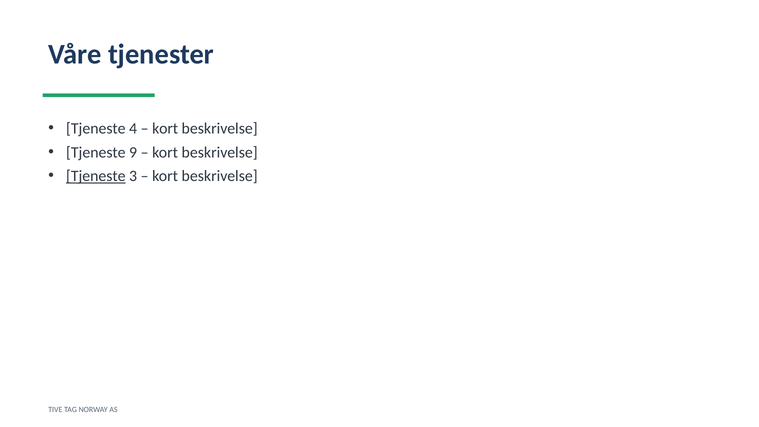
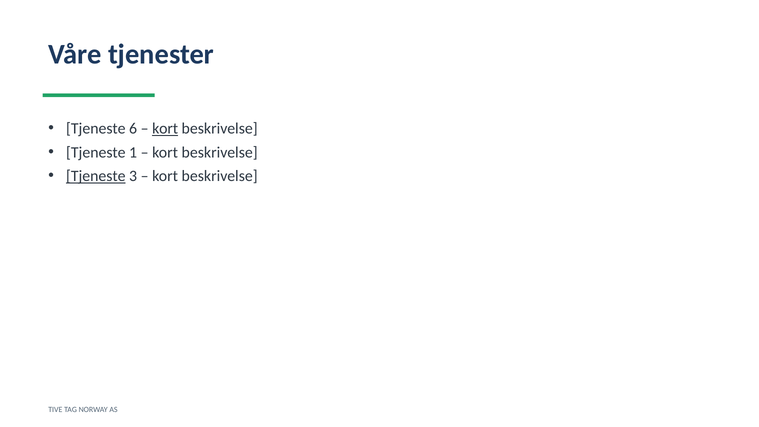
4: 4 -> 6 (133, 129)
kort underline: none -> present (165, 129)
9: 9 -> 1 (133, 152)
